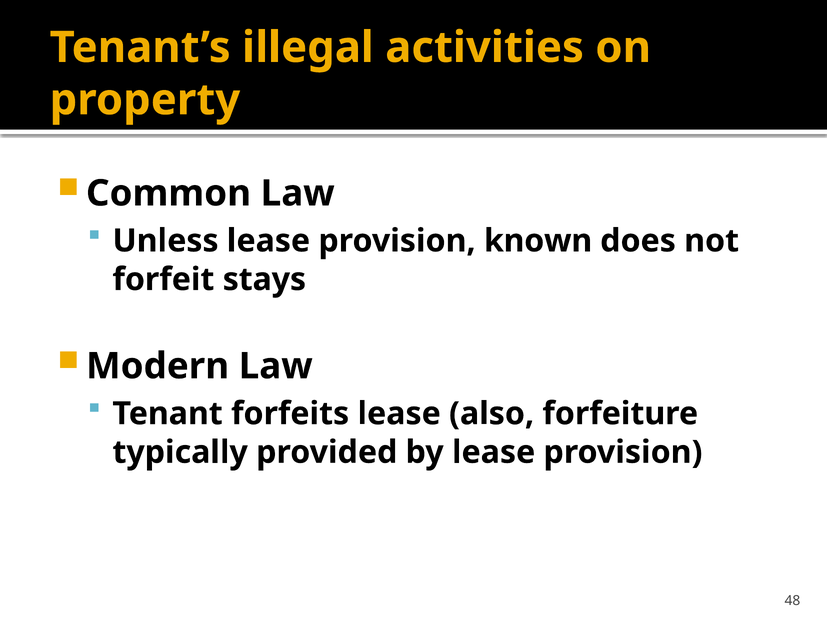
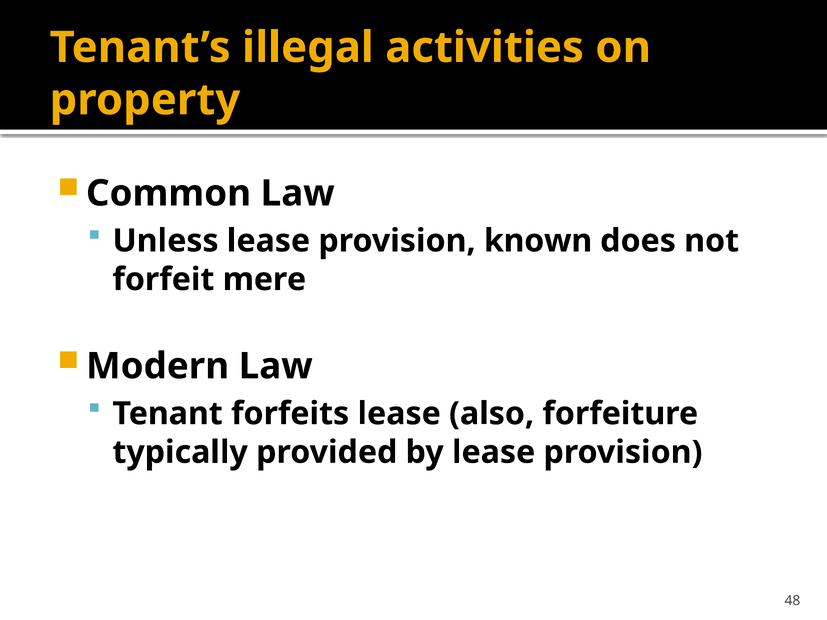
stays: stays -> mere (264, 280)
